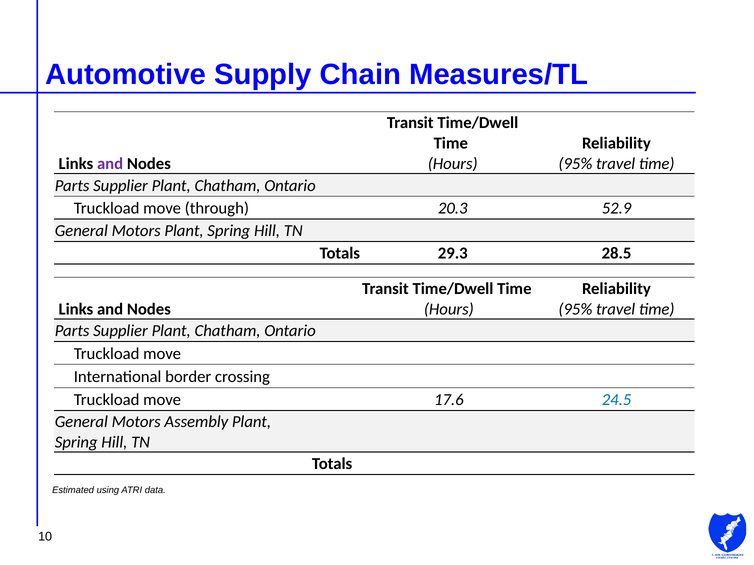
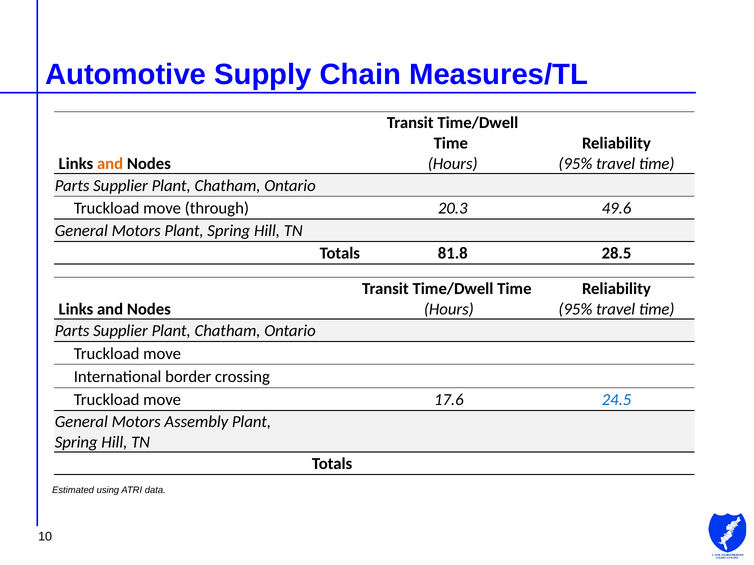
and colour: purple -> orange (110, 164)
52.9: 52.9 -> 49.6 (617, 208)
29.3: 29.3 -> 81.8 (453, 254)
